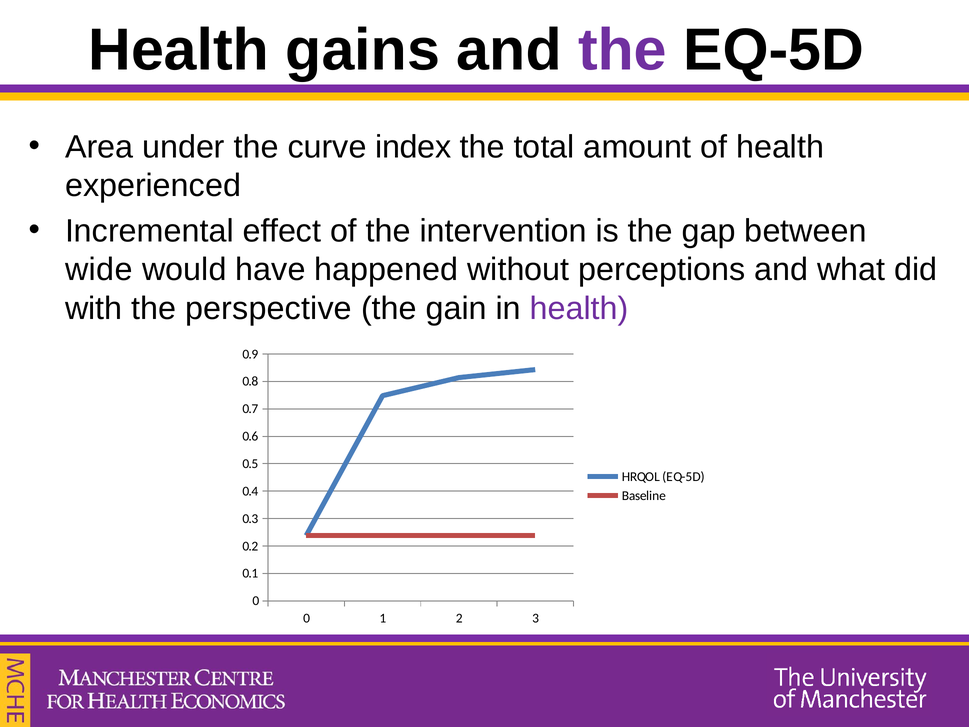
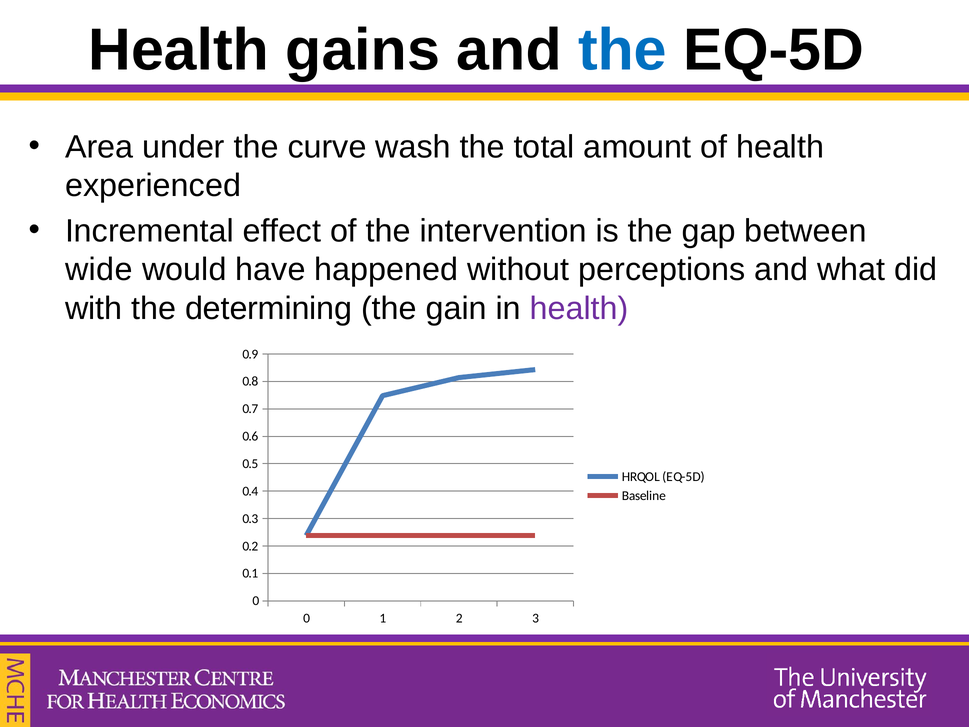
the colour: purple -> blue (622, 50)
index: index -> wash (413, 147)
perspective: perspective -> determining (269, 308)
